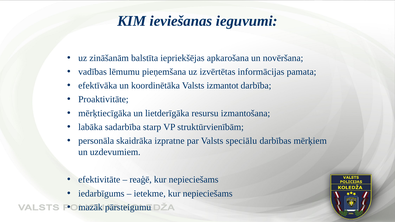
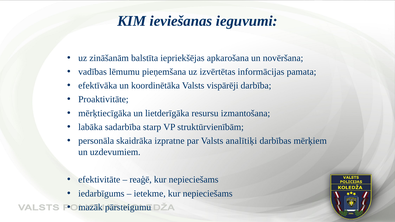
izmantot: izmantot -> vispārēji (223, 86)
speciālu: speciālu -> analītiķi (241, 141)
